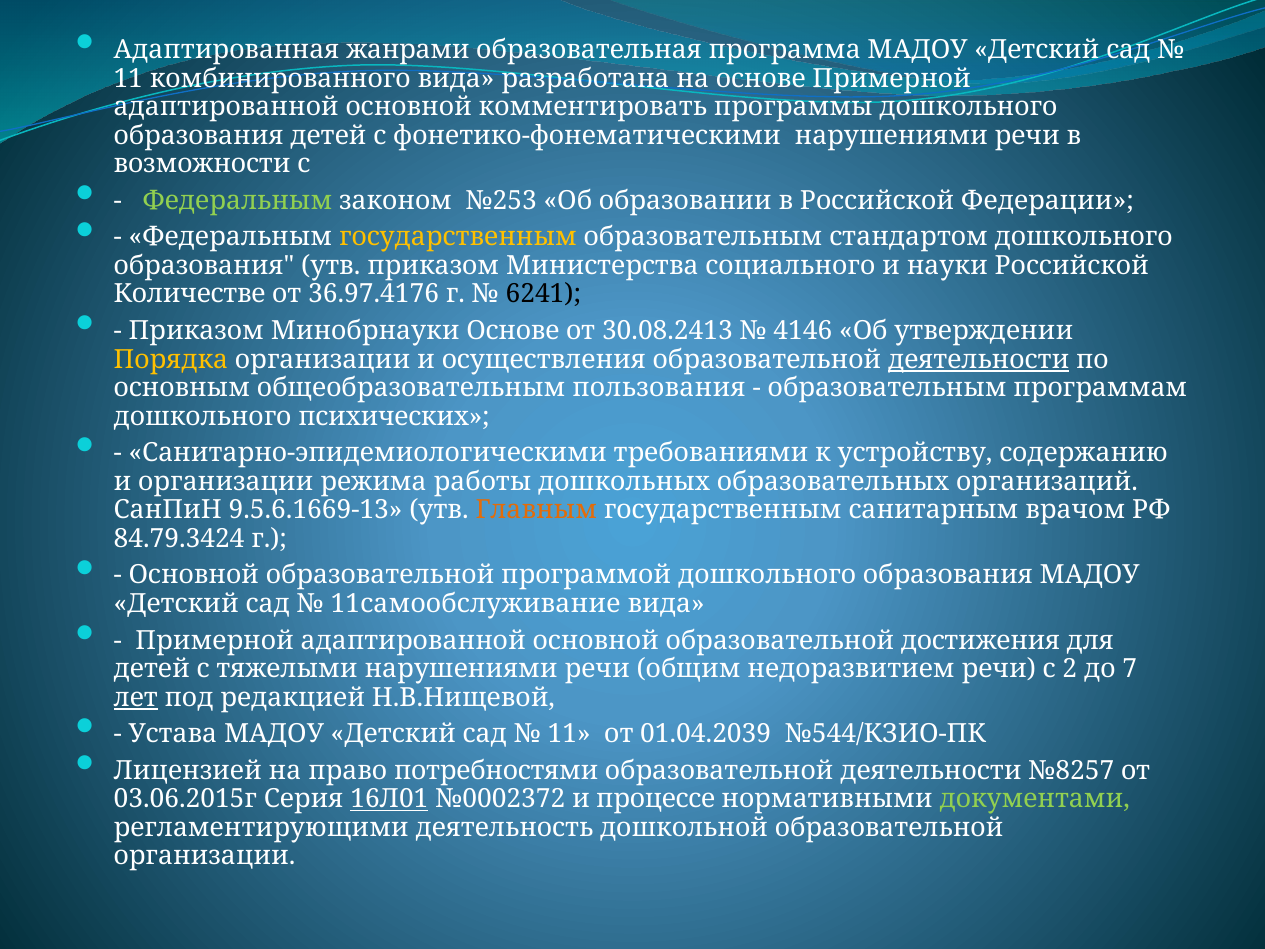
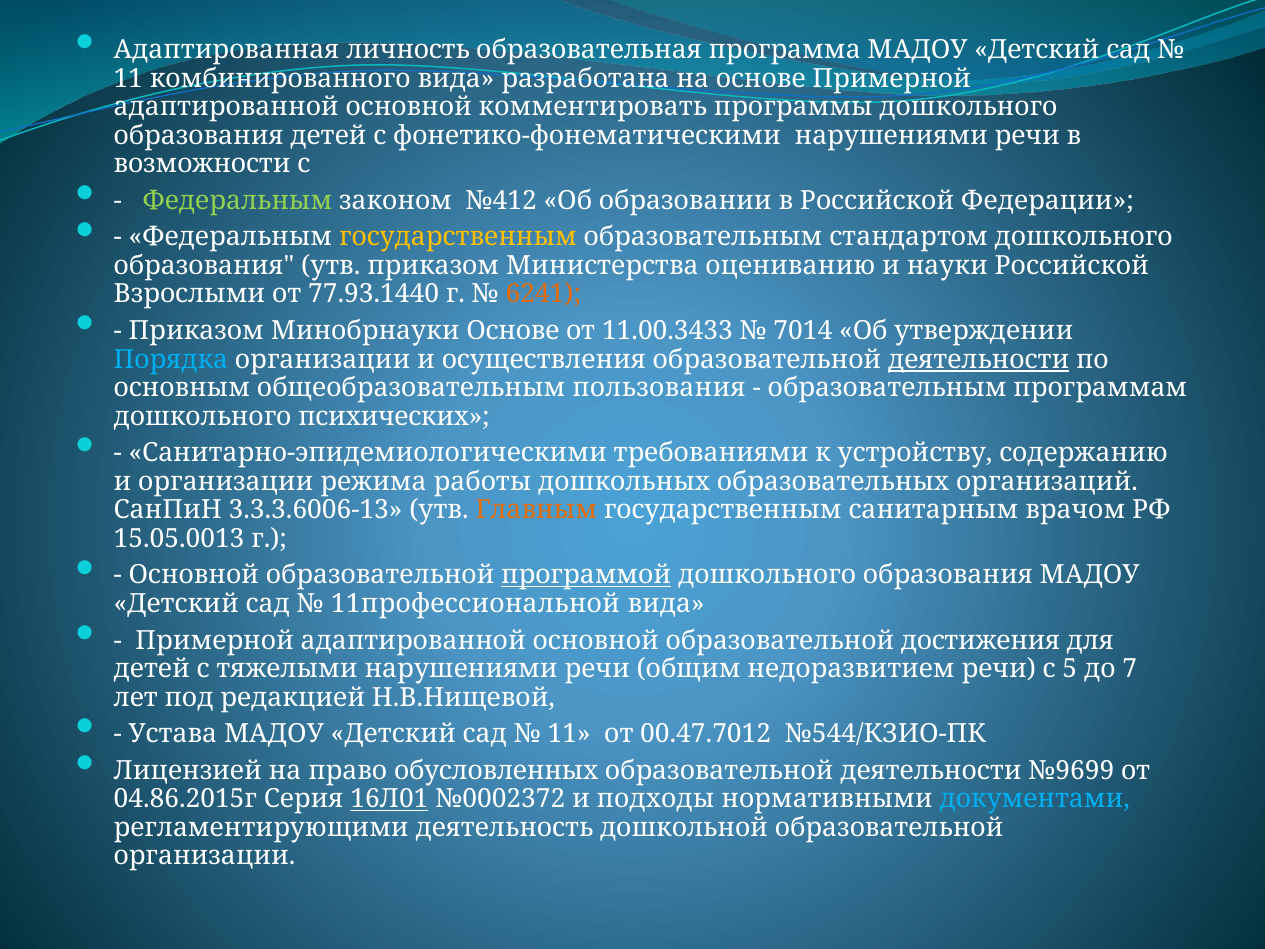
жанрами: жанрами -> личность (408, 50)
№253: №253 -> №412 (501, 201)
социального: социального -> оцениванию (790, 266)
Количестве: Количестве -> Взрослыми (189, 294)
36.97.4176: 36.97.4176 -> 77.93.1440 (374, 294)
6241 colour: black -> orange (543, 294)
30.08.2413: 30.08.2413 -> 11.00.3433 (667, 331)
4146: 4146 -> 7014 (803, 331)
Порядка colour: yellow -> light blue (171, 359)
9.5.6.1669-13: 9.5.6.1669-13 -> 3.3.3.6006-13 (316, 510)
84.79.3424: 84.79.3424 -> 15.05.0013 (179, 538)
программой underline: none -> present (586, 575)
11самообслуживание: 11самообслуживание -> 11профессиональной (475, 604)
2: 2 -> 5 (1070, 669)
лет underline: present -> none (136, 697)
01.04.2039: 01.04.2039 -> 00.47.7012 (706, 734)
потребностями: потребностями -> обусловленных (496, 771)
№8257: №8257 -> №9699 (1071, 771)
03.06.2015г: 03.06.2015г -> 04.86.2015г (185, 799)
процессе: процессе -> подходы (656, 799)
документами colour: light green -> light blue (1035, 799)
